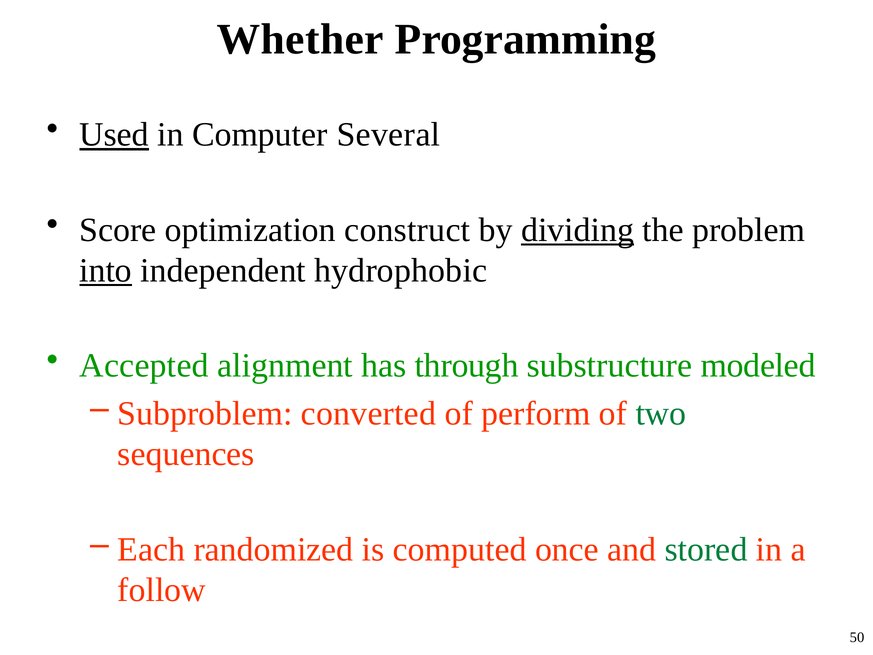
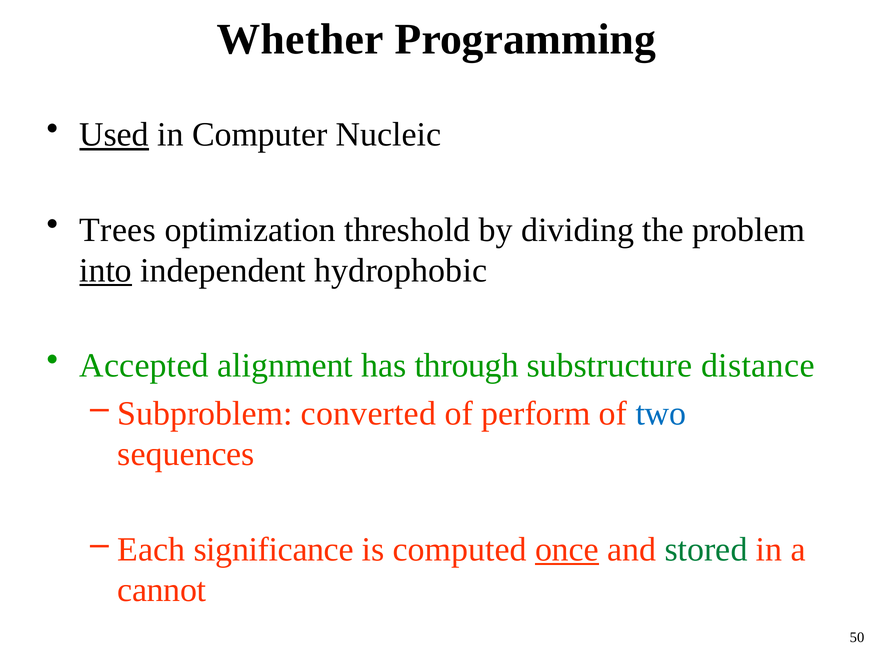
Several: Several -> Nucleic (389, 135)
Score: Score -> Trees (118, 230)
construct: construct -> threshold (407, 230)
dividing underline: present -> none (578, 230)
modeled: modeled -> distance (758, 366)
two colour: green -> blue (661, 413)
randomized: randomized -> significance (274, 549)
once underline: none -> present (567, 549)
follow: follow -> cannot (162, 590)
